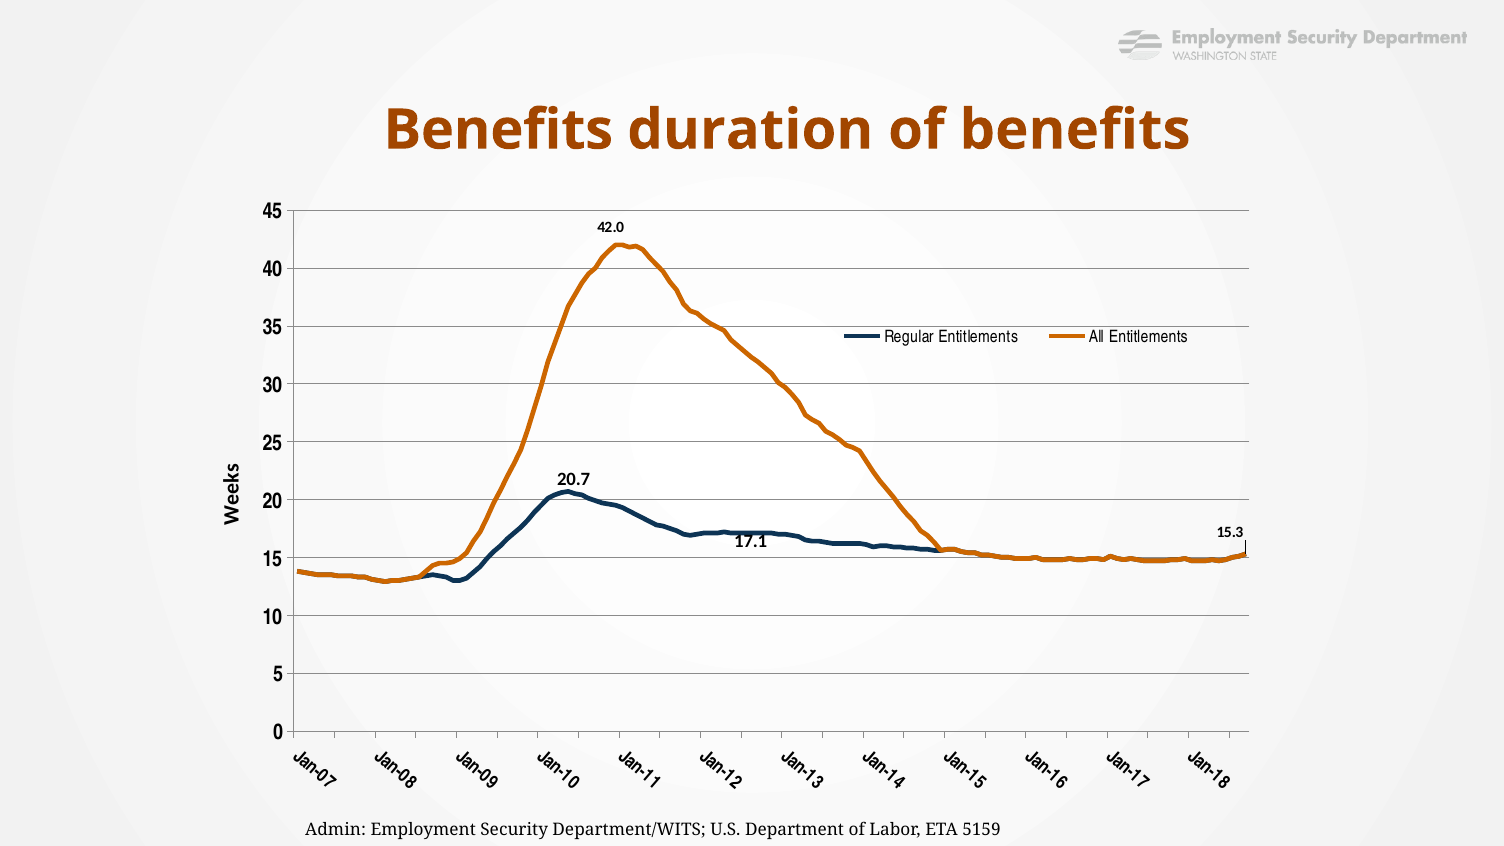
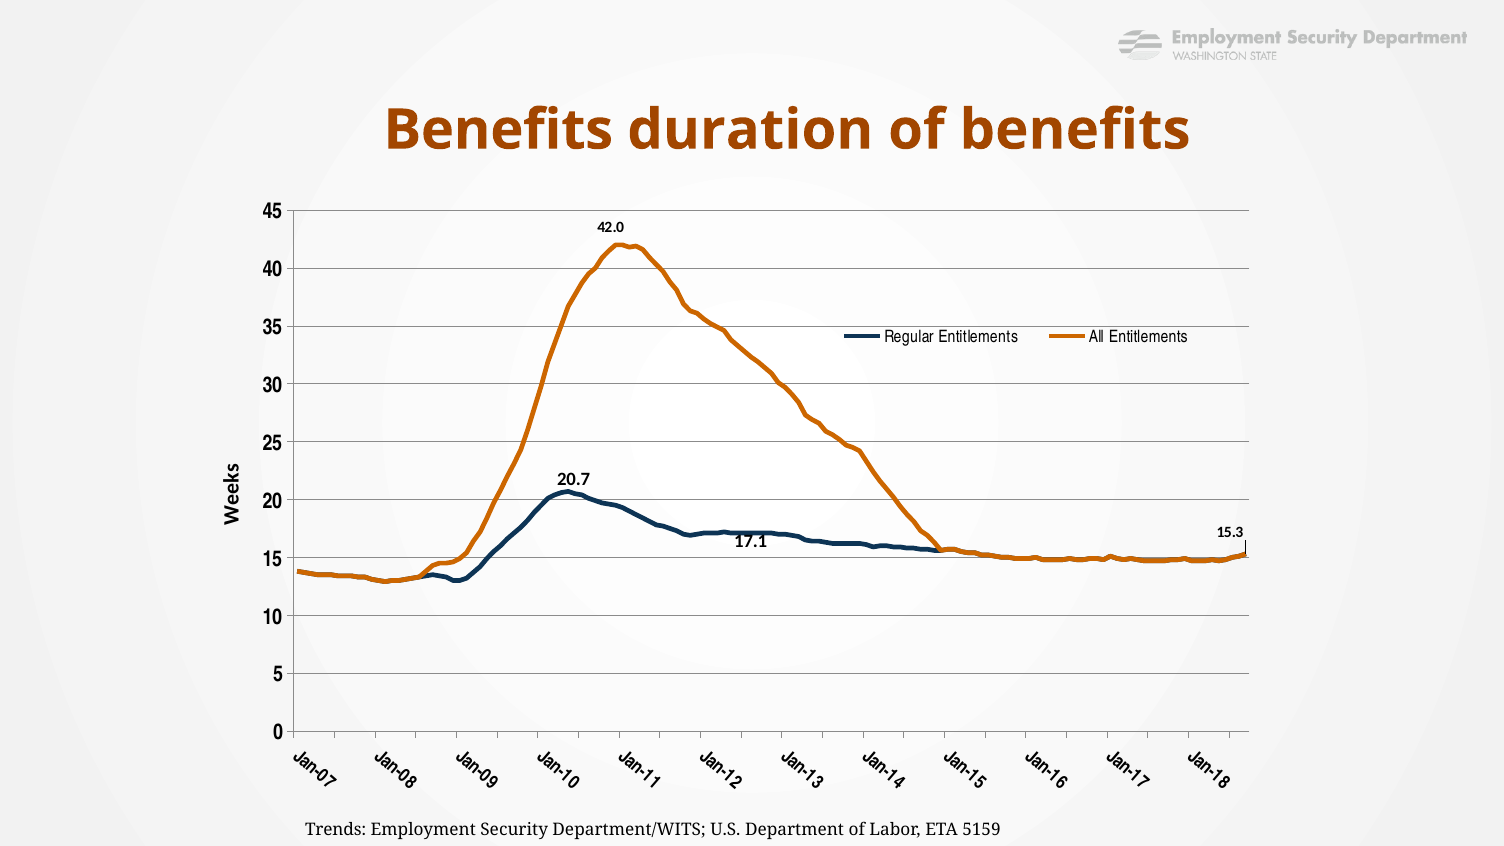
Admin: Admin -> Trends (336, 830)
